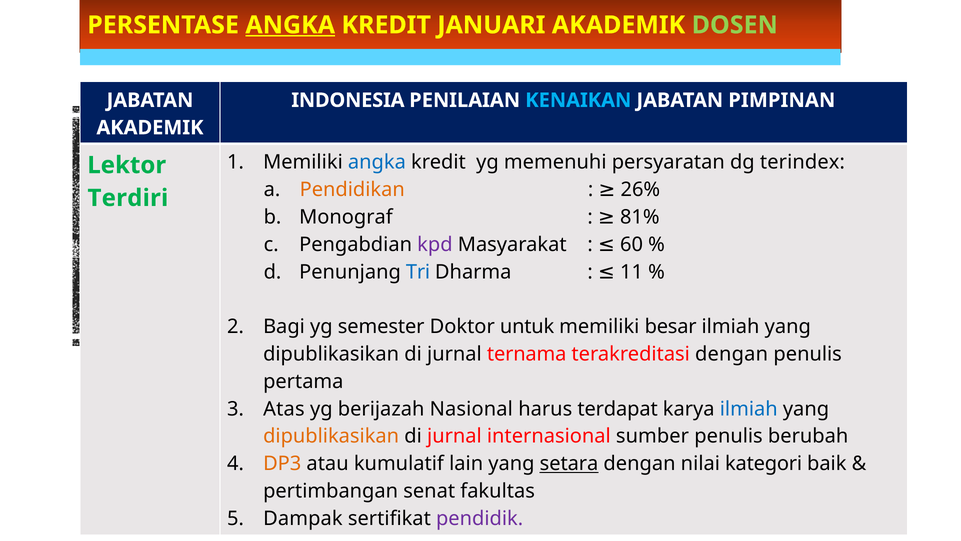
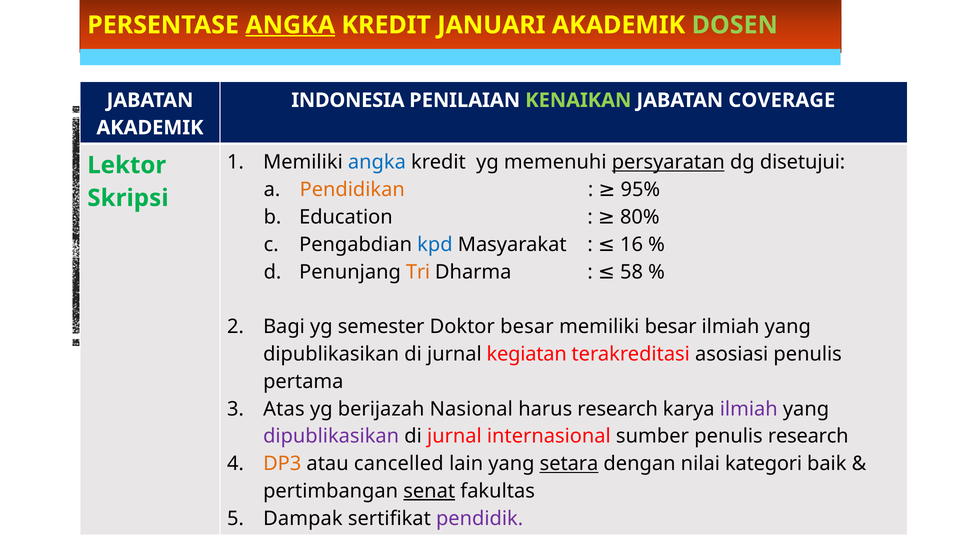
KENAIKAN colour: light blue -> light green (578, 100)
PIMPINAN: PIMPINAN -> COVERAGE (782, 100)
persyaratan underline: none -> present (668, 162)
terindex: terindex -> disetujui (803, 162)
26%: 26% -> 95% (640, 190)
Terdiri: Terdiri -> Skripsi (128, 198)
Monograf: Monograf -> Education (346, 217)
81%: 81% -> 80% (640, 217)
kpd colour: purple -> blue (435, 244)
60: 60 -> 16 (631, 244)
Tri colour: blue -> orange (418, 272)
11: 11 -> 58 (631, 272)
Doktor untuk: untuk -> besar (527, 326)
ternama: ternama -> kegiatan (527, 354)
terakreditasi dengan: dengan -> asosiasi (732, 354)
harus terdapat: terdapat -> research (618, 409)
ilmiah colour: blue -> purple (749, 409)
dipublikasikan colour: orange -> purple (331, 436)
penulis berubah: berubah -> research (808, 436)
kumulatif: kumulatif -> cancelled (399, 463)
senat underline: none -> present (429, 491)
